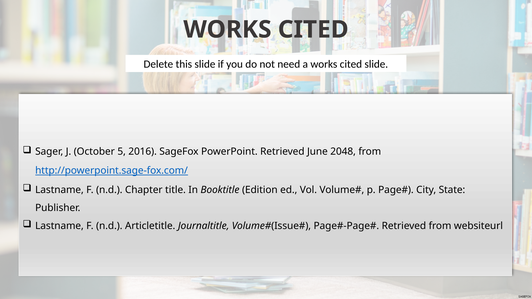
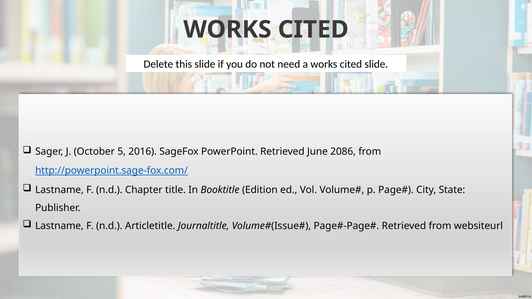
2048: 2048 -> 2086 (343, 152)
